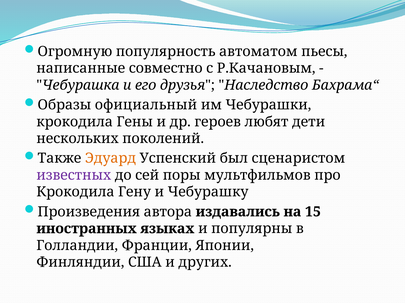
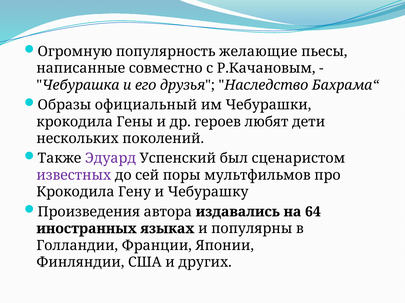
автоматом: автоматом -> желающие (258, 52)
Эдуард colour: orange -> purple (111, 159)
15: 15 -> 64 (313, 212)
